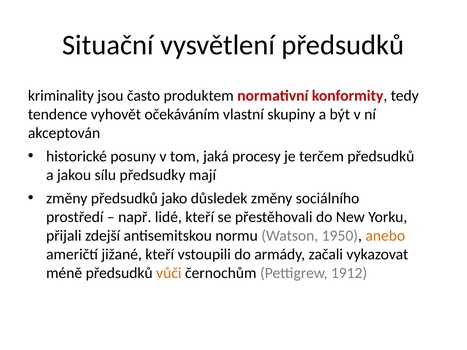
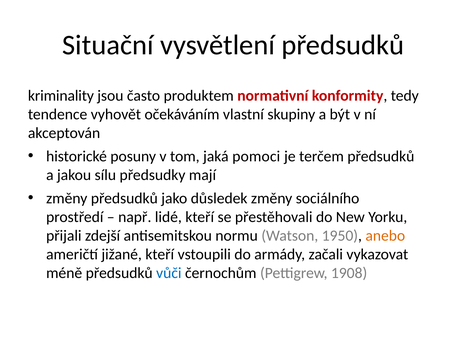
procesy: procesy -> pomoci (256, 156)
vůči colour: orange -> blue (169, 273)
1912: 1912 -> 1908 (349, 273)
